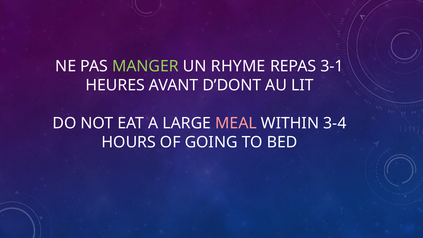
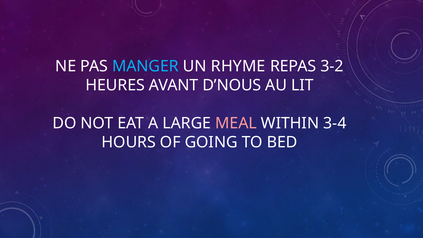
MANGER colour: light green -> light blue (145, 66)
3-1: 3-1 -> 3-2 (332, 66)
D’DONT: D’DONT -> D’NOUS (232, 85)
